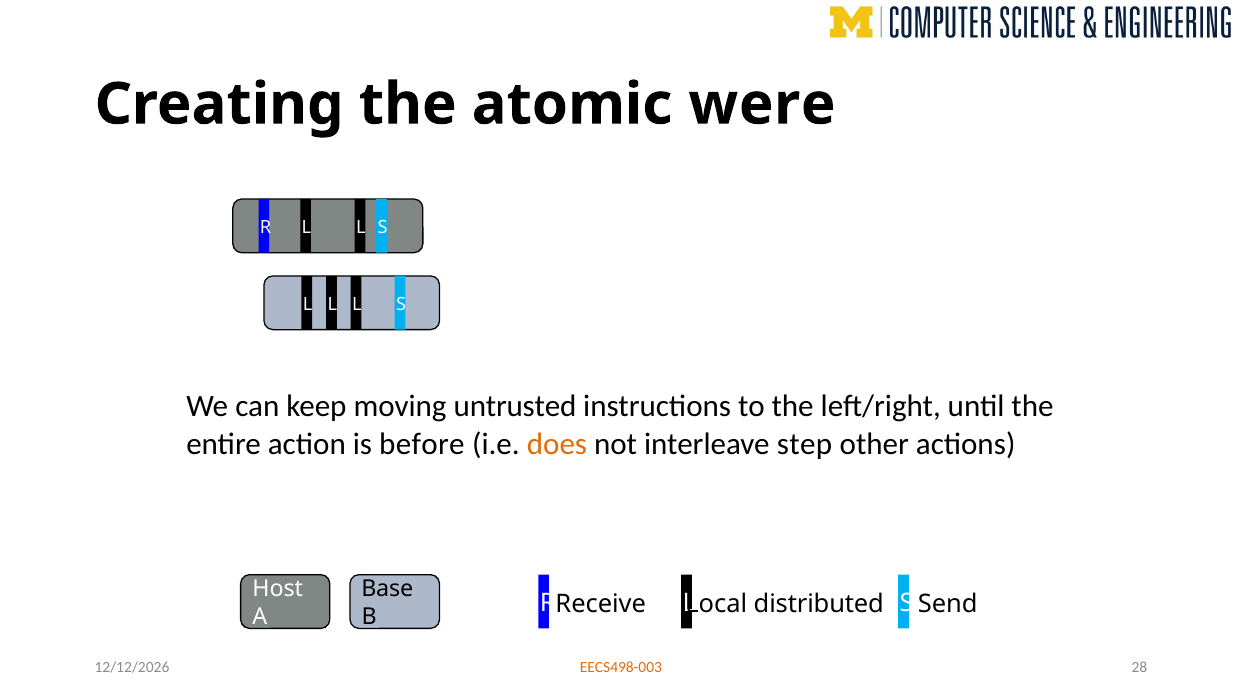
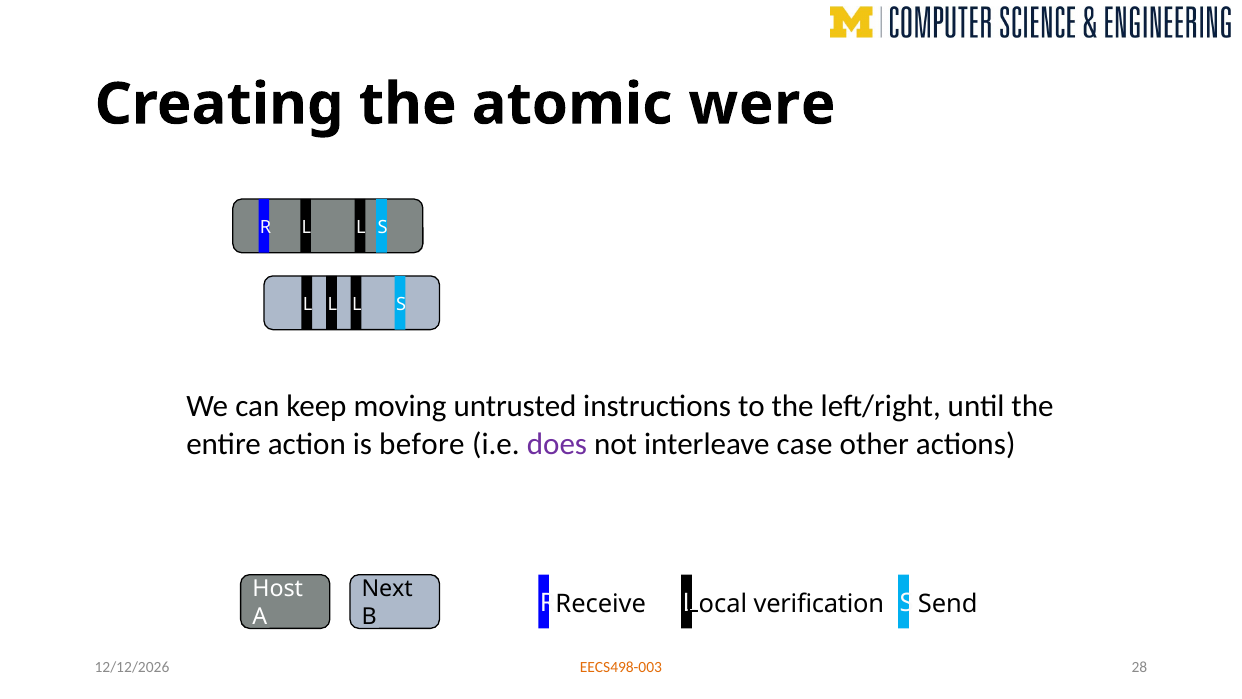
does colour: orange -> purple (557, 444)
step: step -> case (805, 444)
Base: Base -> Next (387, 589)
distributed: distributed -> verification (819, 604)
